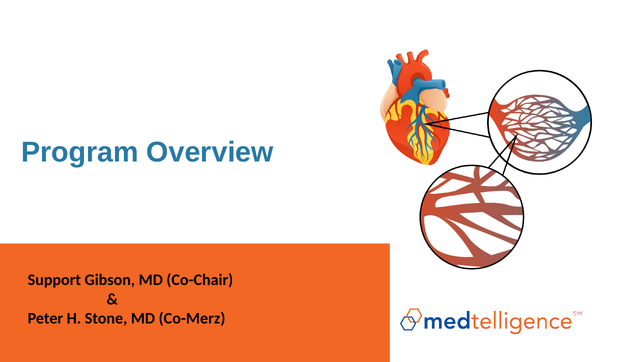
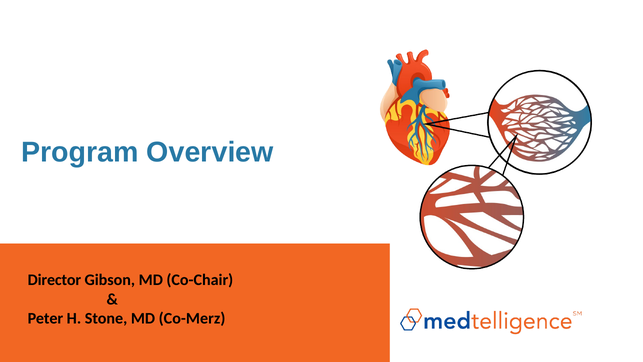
Support: Support -> Director (54, 280)
